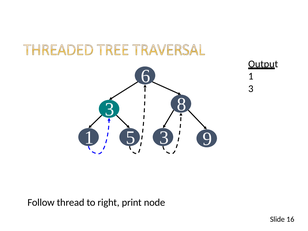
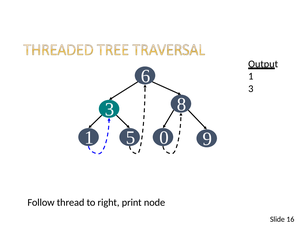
5 3: 3 -> 0 (164, 138)
